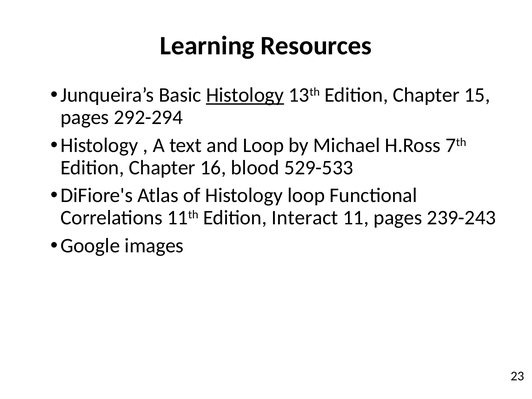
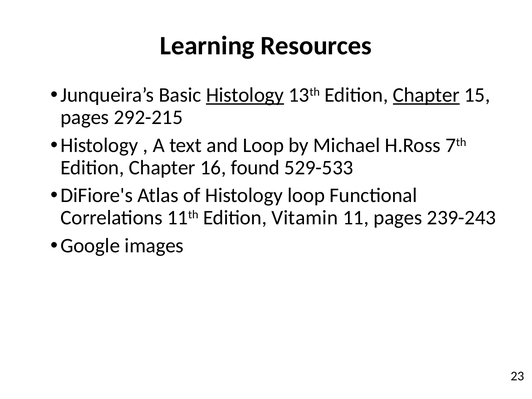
Chapter underline: none -> present (426, 95)
292-294: 292-294 -> 292-215 (148, 117)
blood: blood -> found (255, 168)
Interact: Interact -> Vitamin (305, 218)
